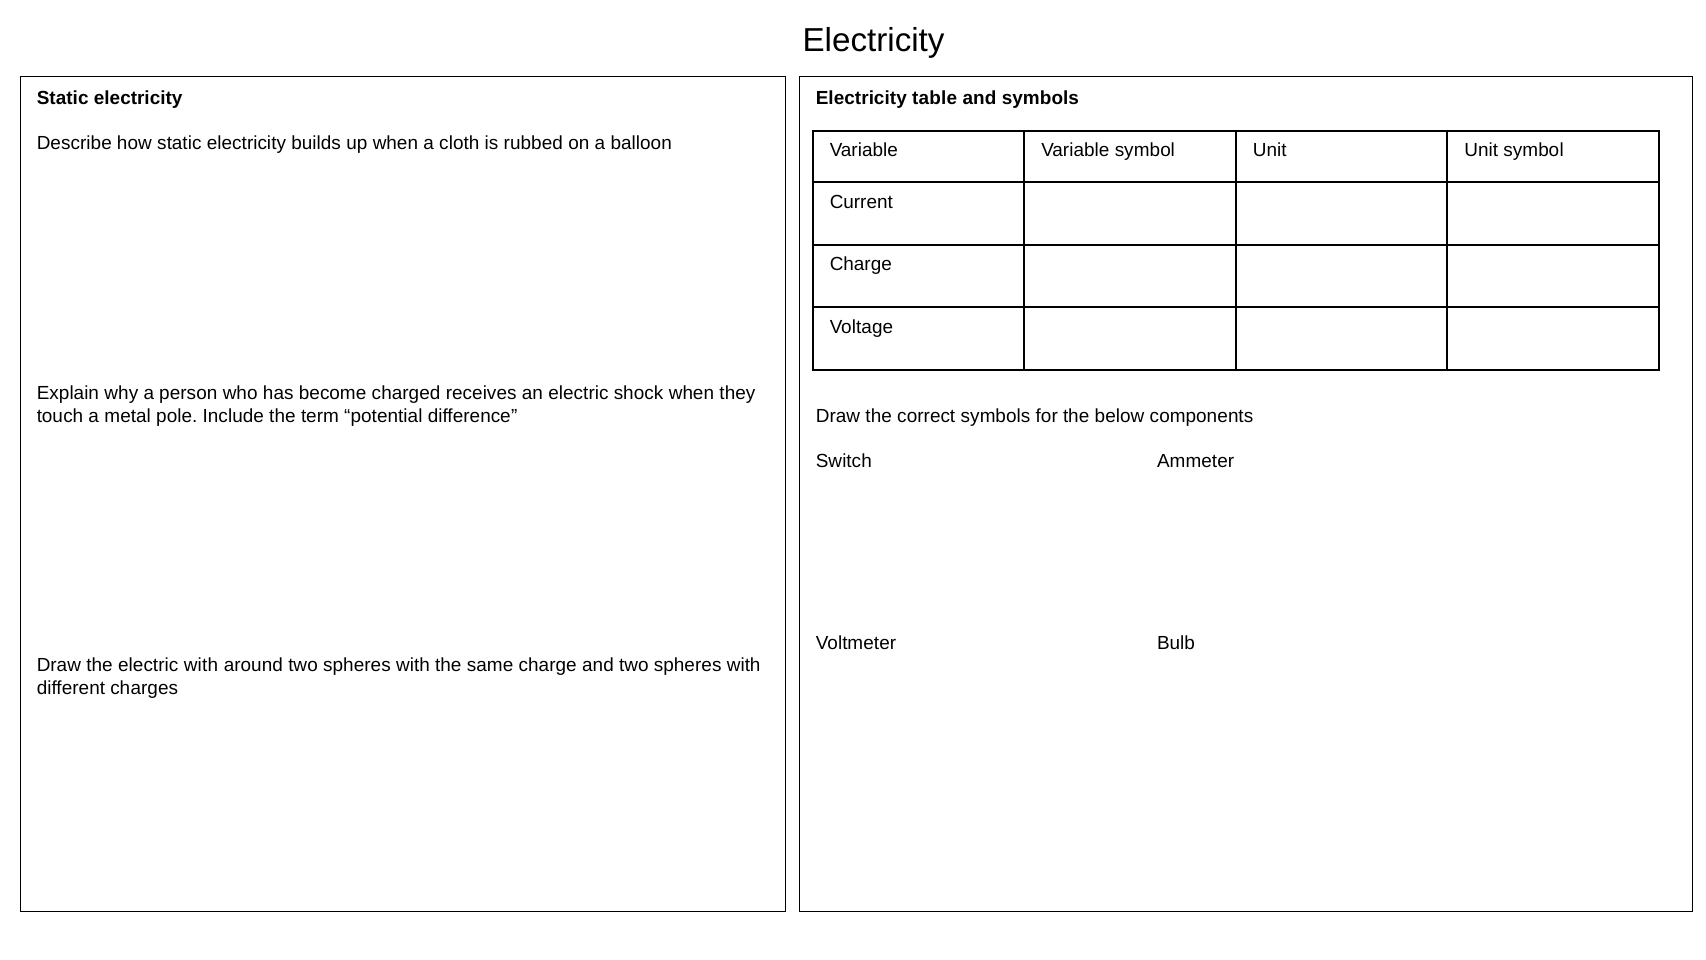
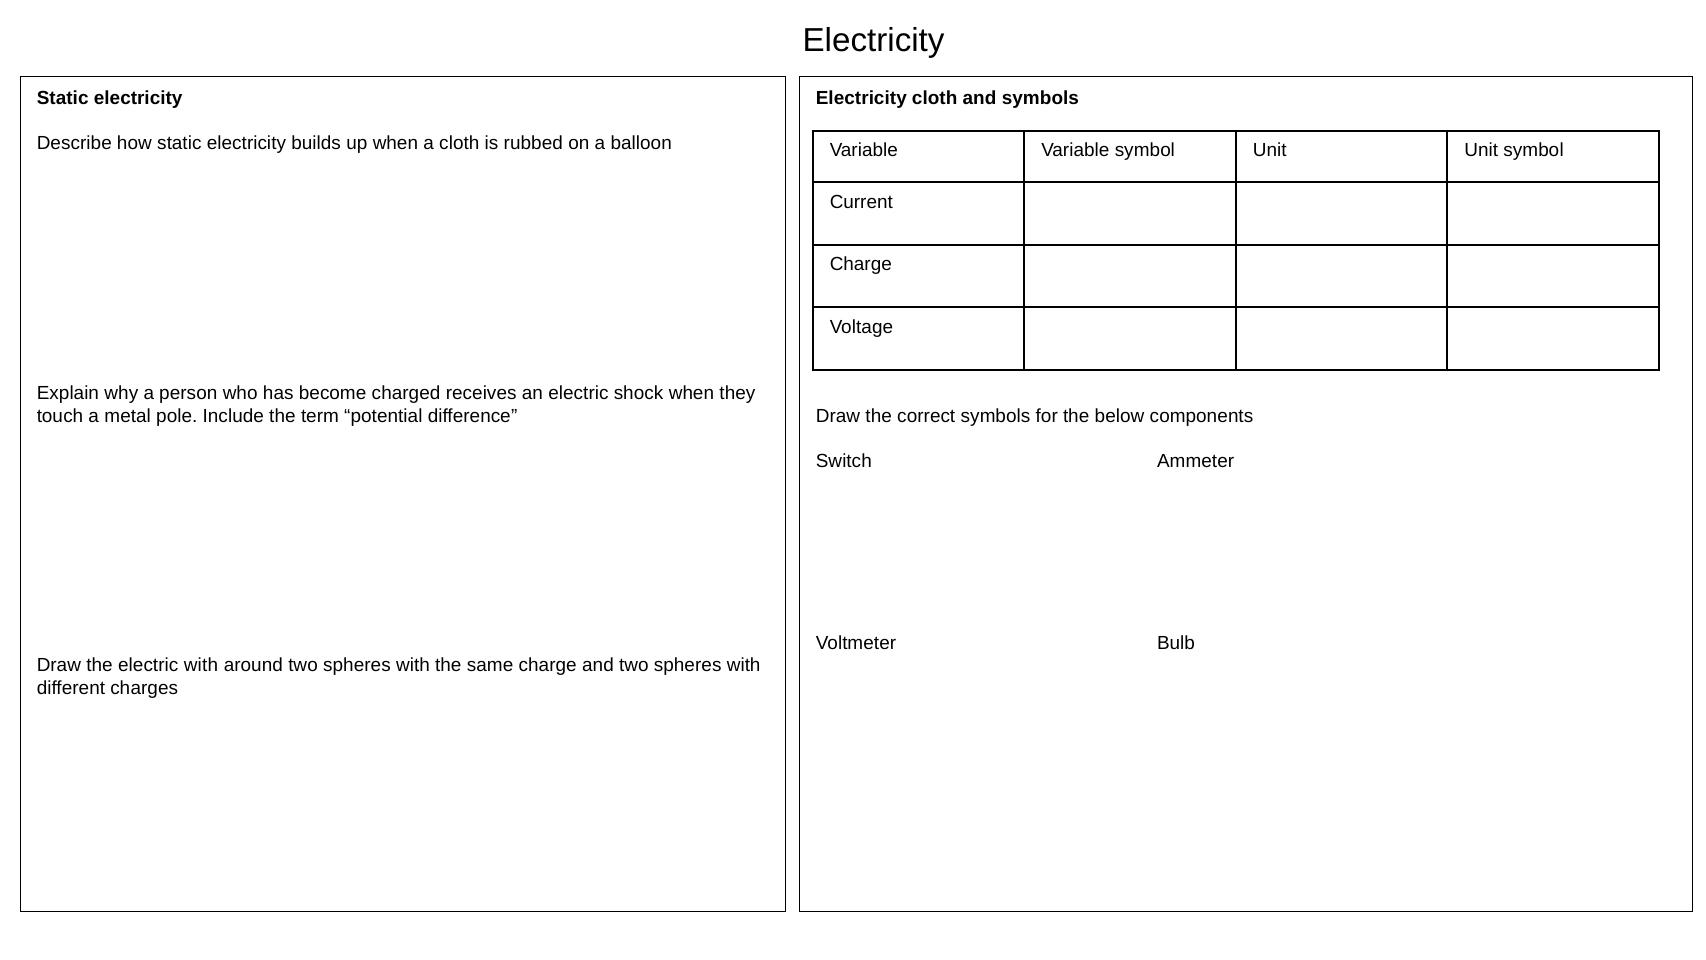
Electricity table: table -> cloth (935, 98)
